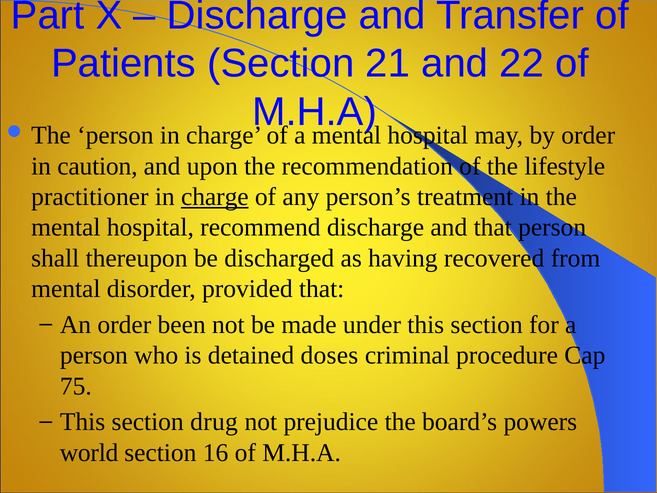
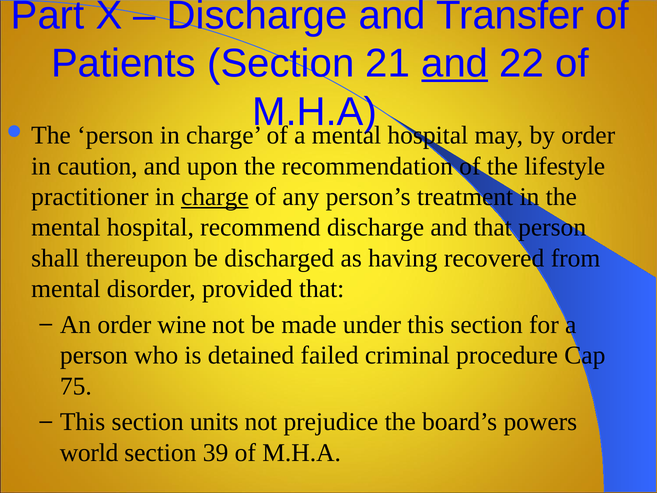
and underline: none -> present (455, 64)
been: been -> wine (182, 325)
doses: doses -> failed (330, 355)
drug: drug -> units (214, 422)
16: 16 -> 39 (216, 452)
